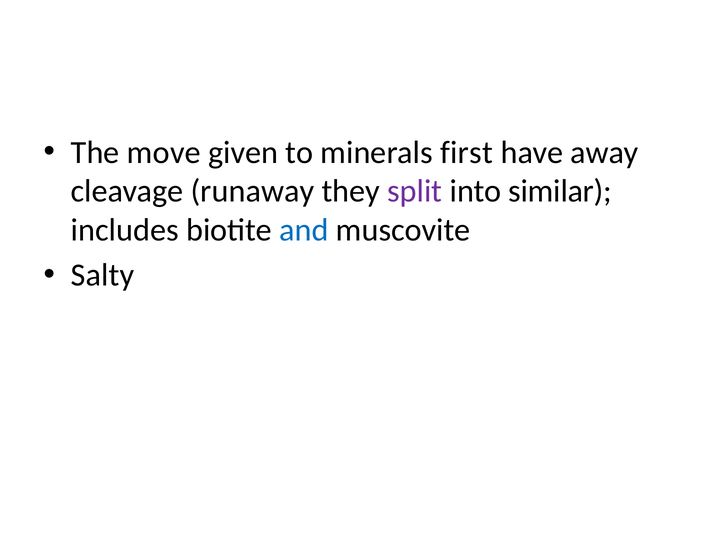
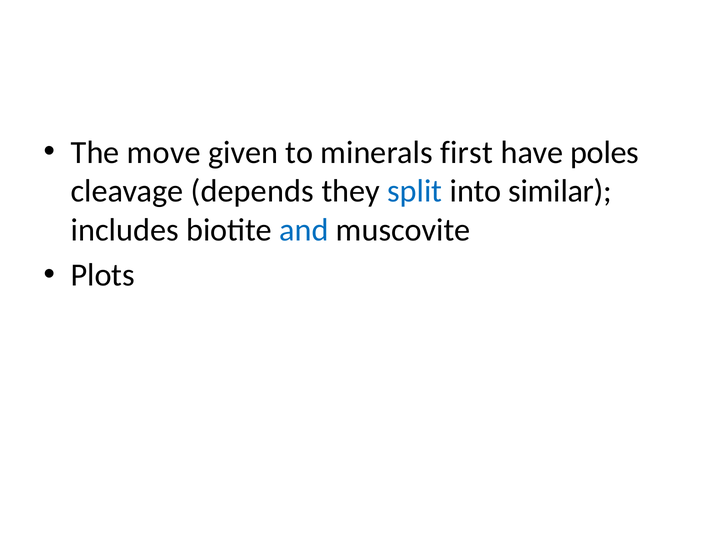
away: away -> poles (605, 152)
runaway: runaway -> depends (252, 191)
split colour: purple -> blue (415, 191)
Salty: Salty -> Plots (103, 275)
